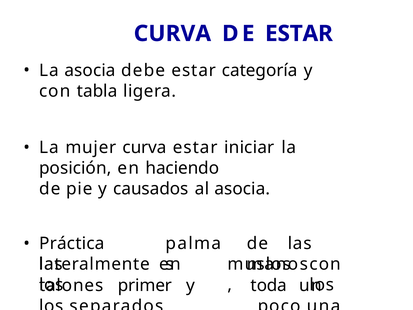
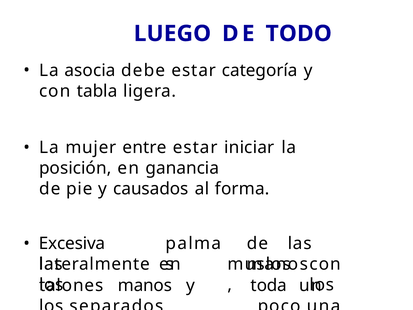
CURVA: CURVA -> LUEGO (172, 34)
DE ESTAR: ESTAR -> TODO (299, 34)
mujer curva: curva -> entre (144, 148)
haciendo: haciendo -> ganancia (182, 168)
al asocia: asocia -> forma (242, 189)
Práctica: Práctica -> Excesiva (72, 243)
primer: primer -> manos (145, 285)
